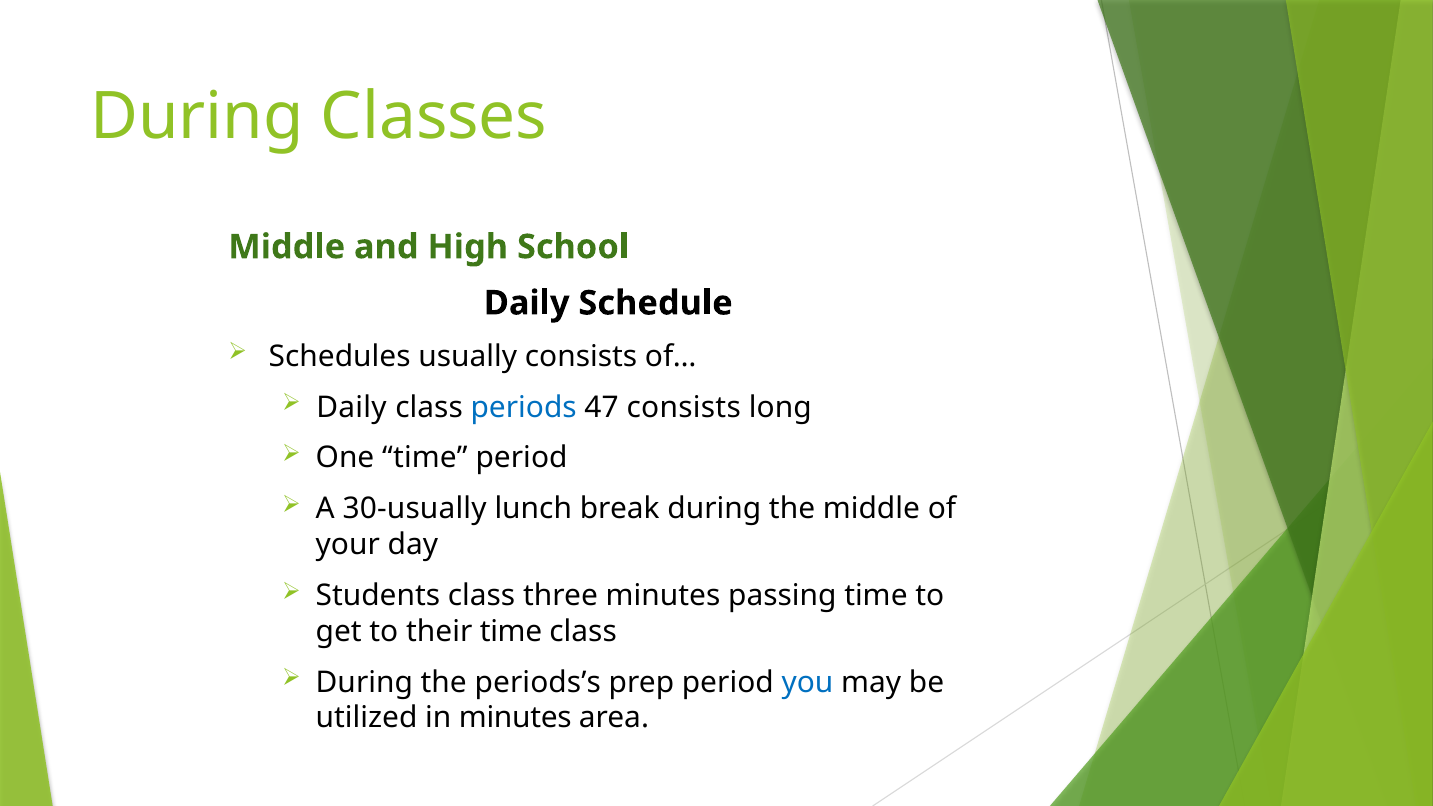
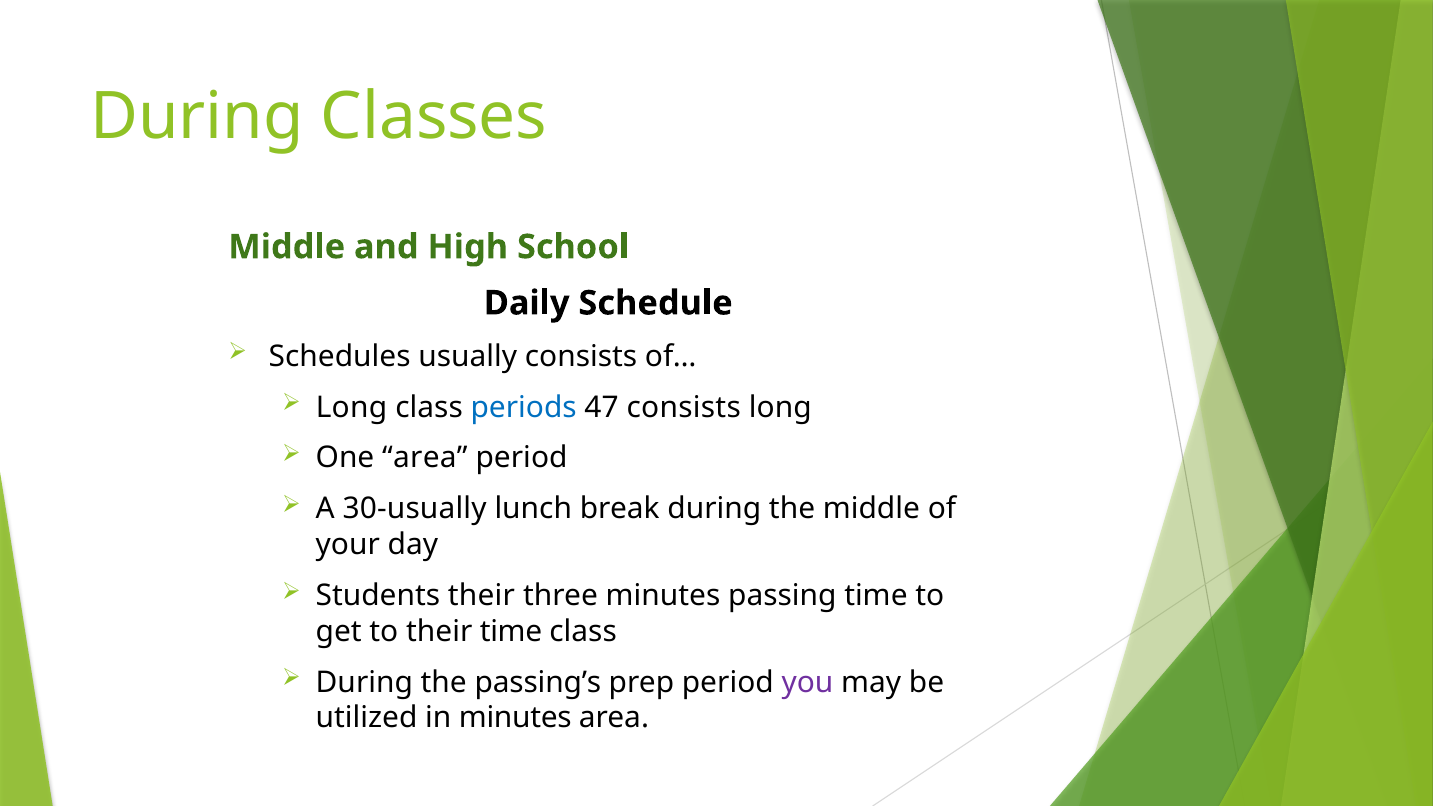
Daily: Daily -> Long (352, 407)
One time: time -> area (425, 458)
Students class: class -> their (481, 596)
periods’s: periods’s -> passing’s (538, 682)
you colour: blue -> purple (807, 682)
